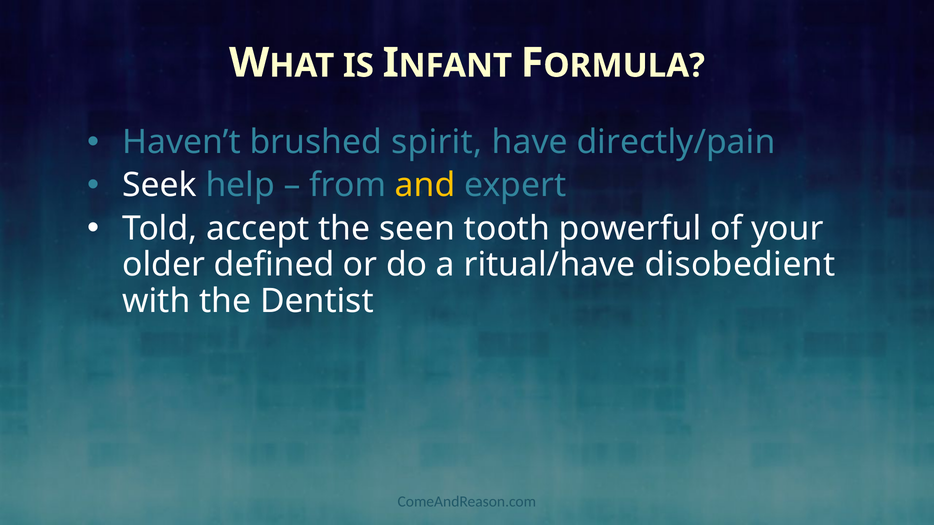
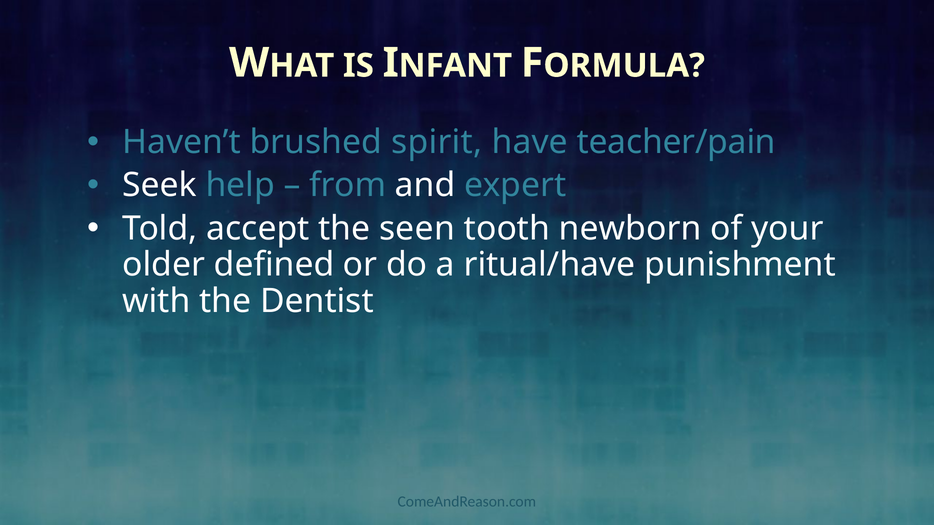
directly/pain: directly/pain -> teacher/pain (676, 142)
and colour: yellow -> white (425, 185)
powerful: powerful -> newborn (630, 229)
disobedient: disobedient -> punishment (740, 265)
